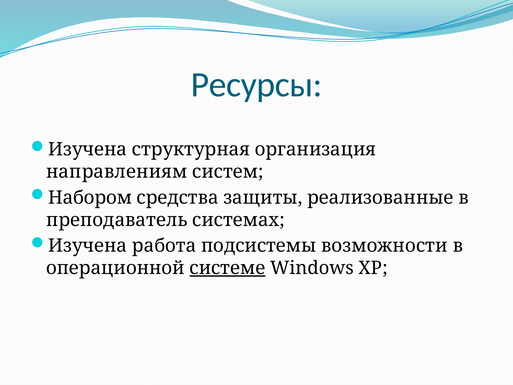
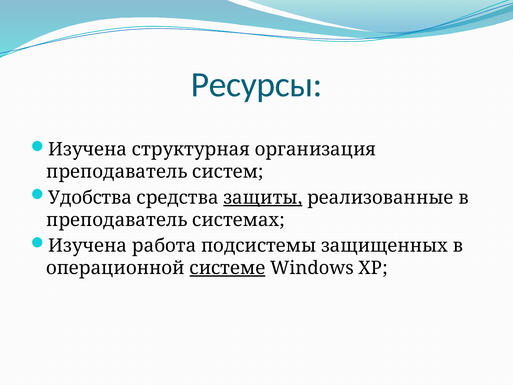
направлениям: направлениям -> преподаватель (117, 172)
Набором: Набором -> Удобства (90, 198)
защиты underline: none -> present (263, 198)
возможности: возможности -> защищенных (385, 246)
